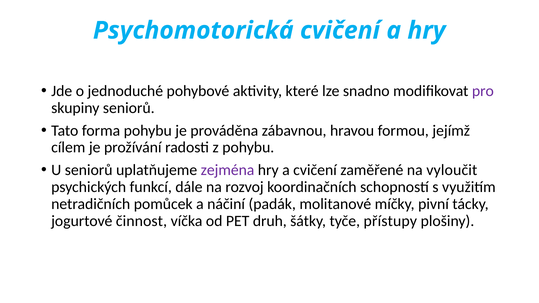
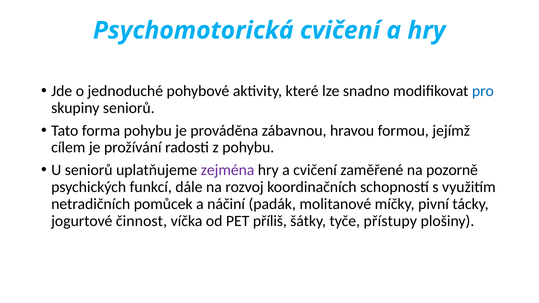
pro colour: purple -> blue (483, 91)
vyloučit: vyloučit -> pozorně (452, 170)
druh: druh -> příliš (270, 221)
